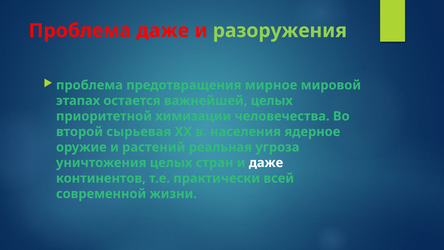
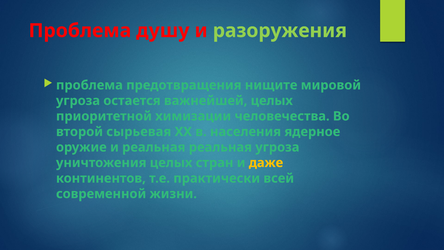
Проблема даже: даже -> душу (163, 31)
мирное: мирное -> нищите (271, 85)
этапах: этапах -> угроза (78, 101)
и растений: растений -> реальная (154, 147)
даже colour: white -> yellow (266, 163)
